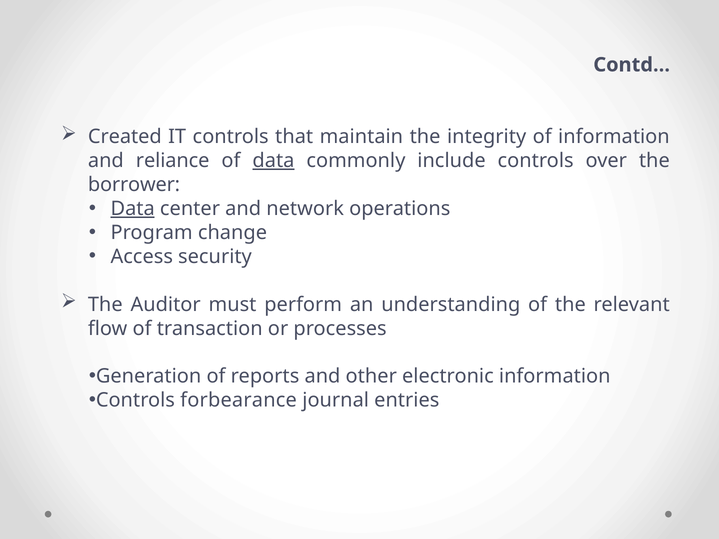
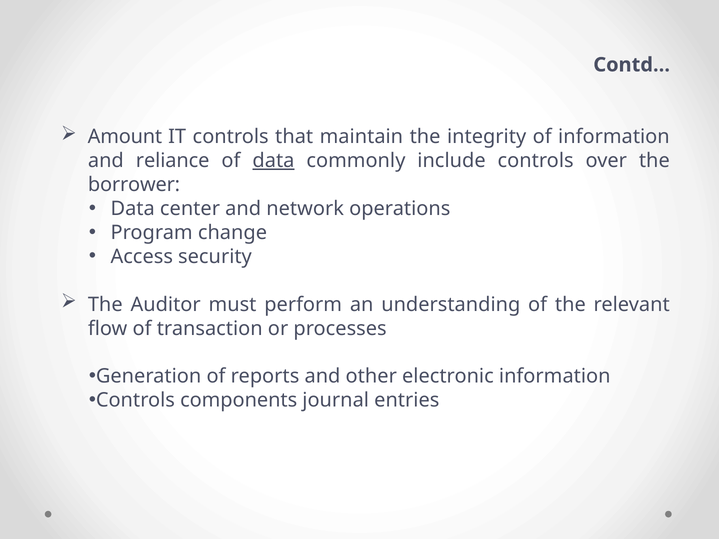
Created: Created -> Amount (125, 137)
Data underline: present -> none (133, 209)
forbearance: forbearance -> components (239, 400)
